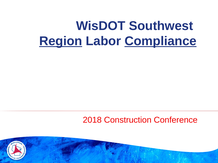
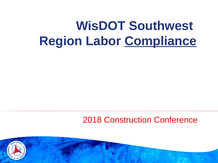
Region underline: present -> none (61, 41)
